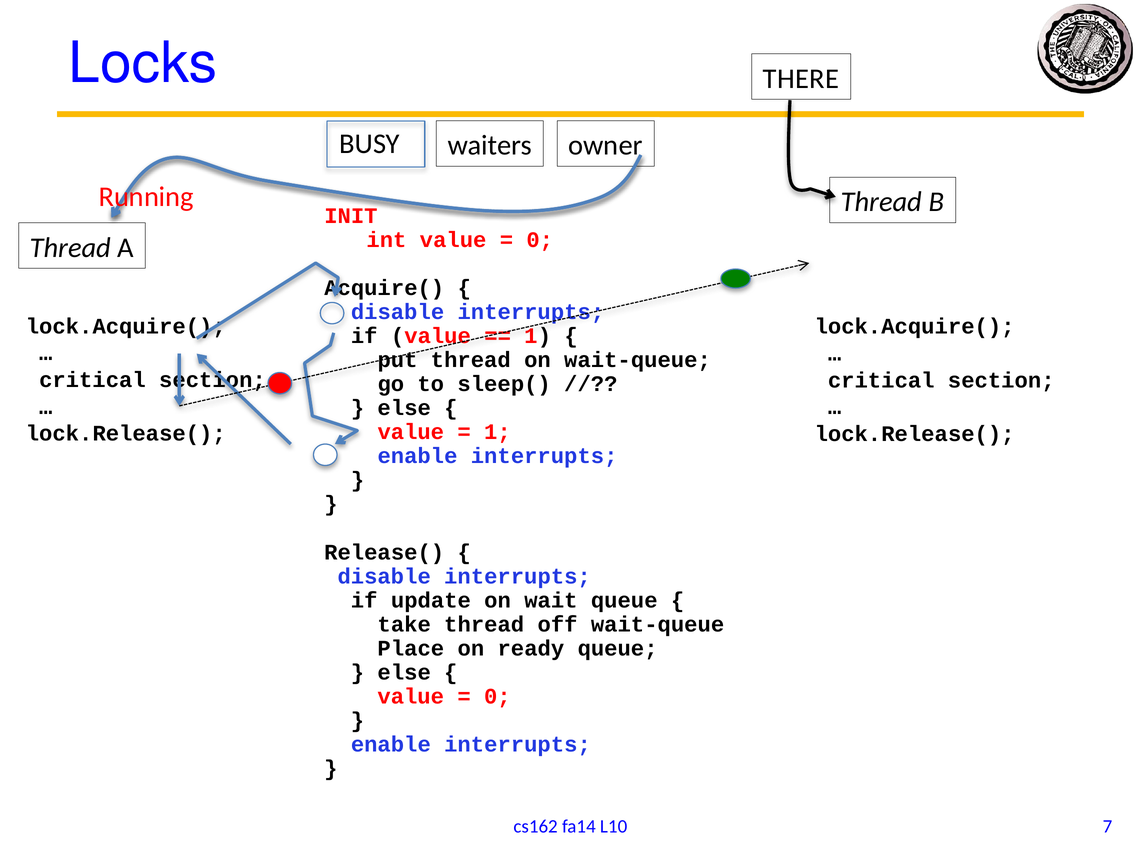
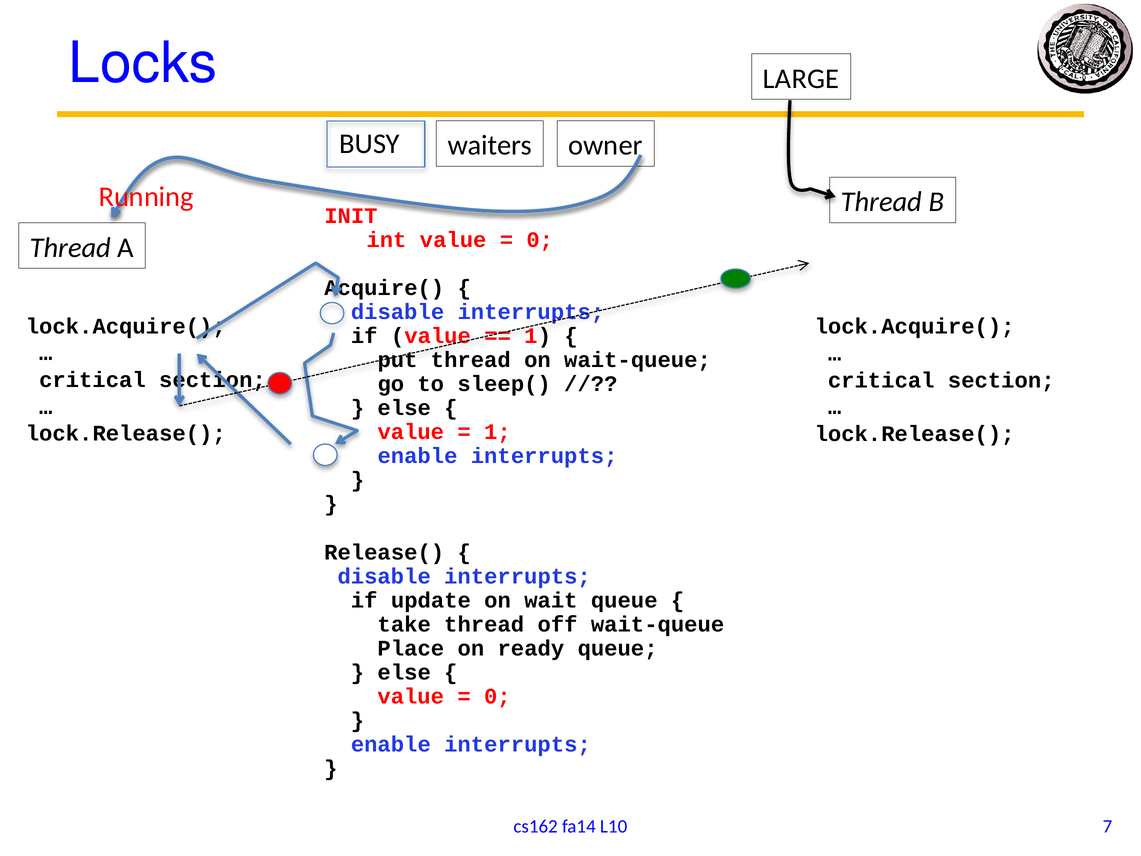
THERE: THERE -> LARGE (801, 79)
